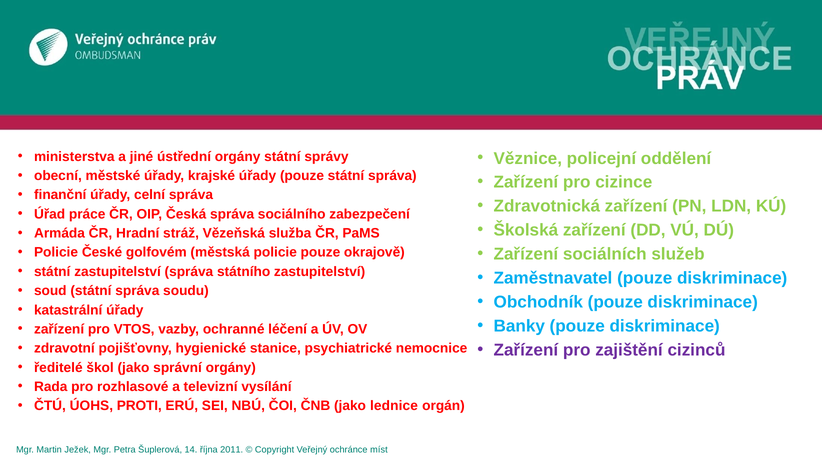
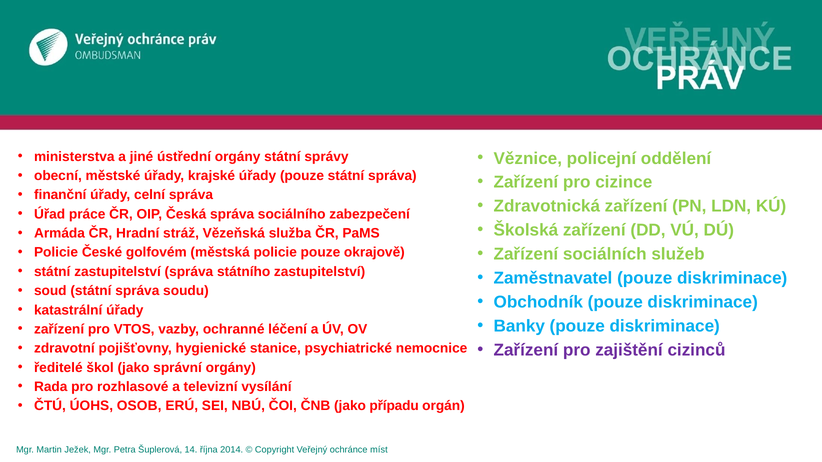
PROTI: PROTI -> OSOB (139, 406)
lednice: lednice -> případu (394, 406)
2011: 2011 -> 2014 (232, 450)
